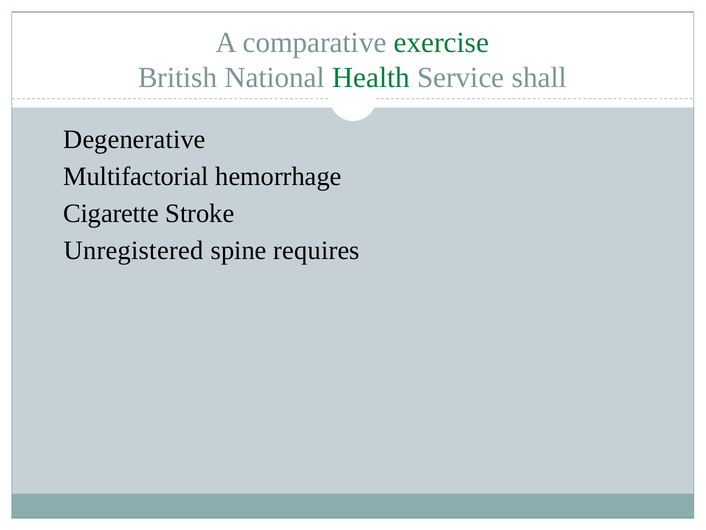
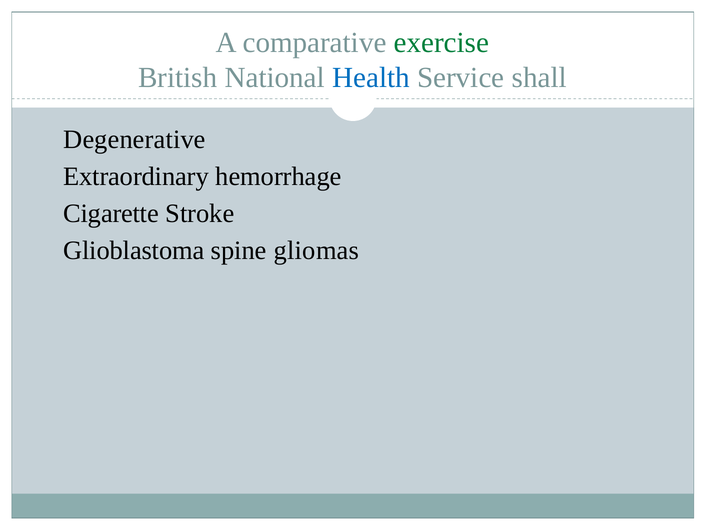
Health colour: green -> blue (371, 77)
Multifactorial: Multifactorial -> Extraordinary (136, 176)
Unregistered: Unregistered -> Glioblastoma (134, 251)
requires: requires -> gliomas (316, 251)
